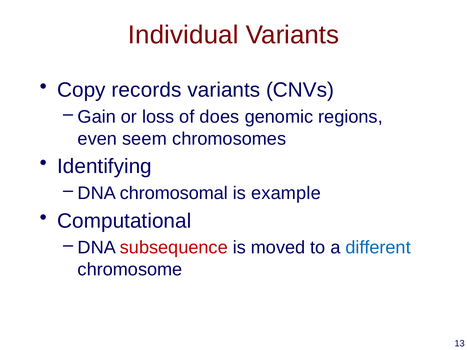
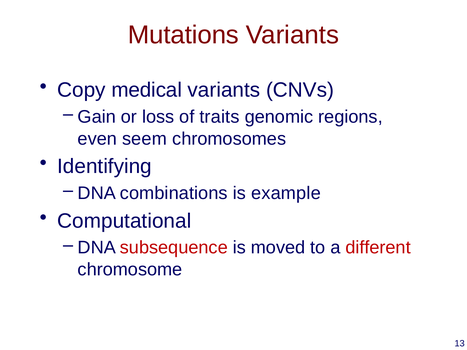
Individual: Individual -> Mutations (183, 35)
records: records -> medical (147, 90)
does: does -> traits (219, 117)
chromosomal: chromosomal -> combinations (174, 193)
different colour: blue -> red (378, 248)
